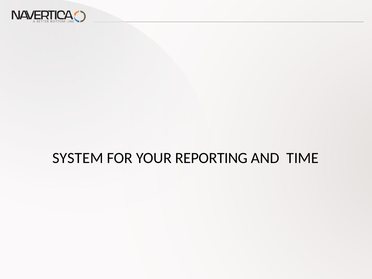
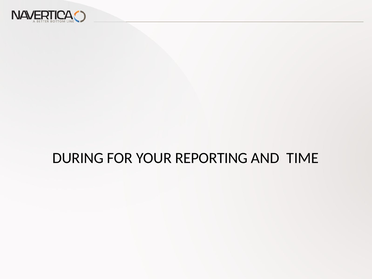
SYSTEM: SYSTEM -> DURING (78, 158)
